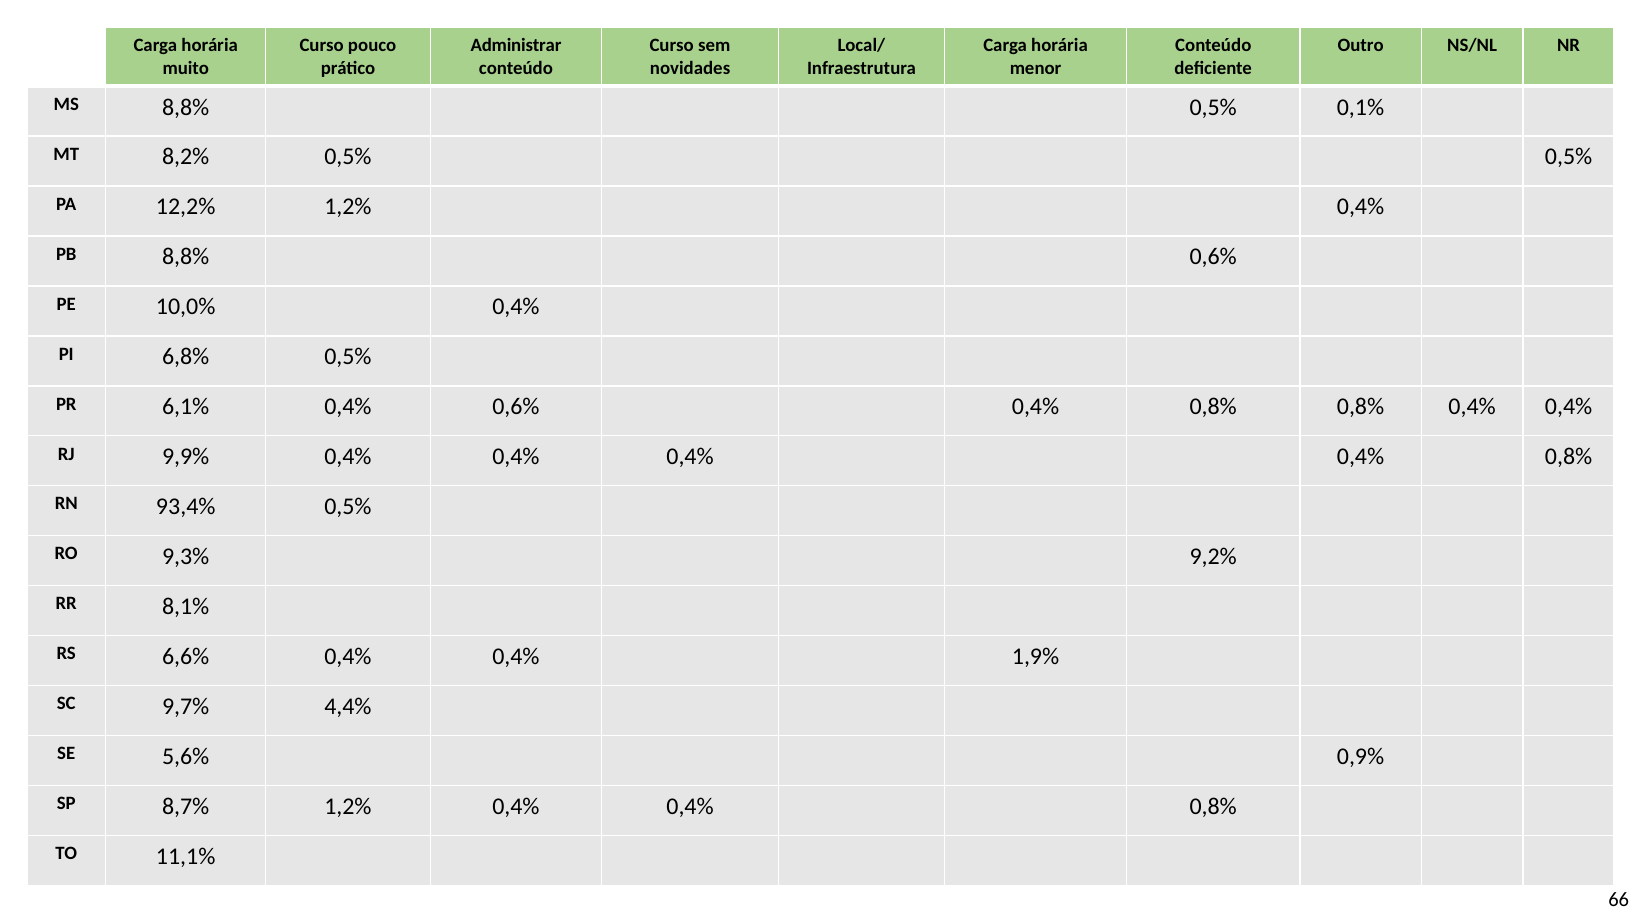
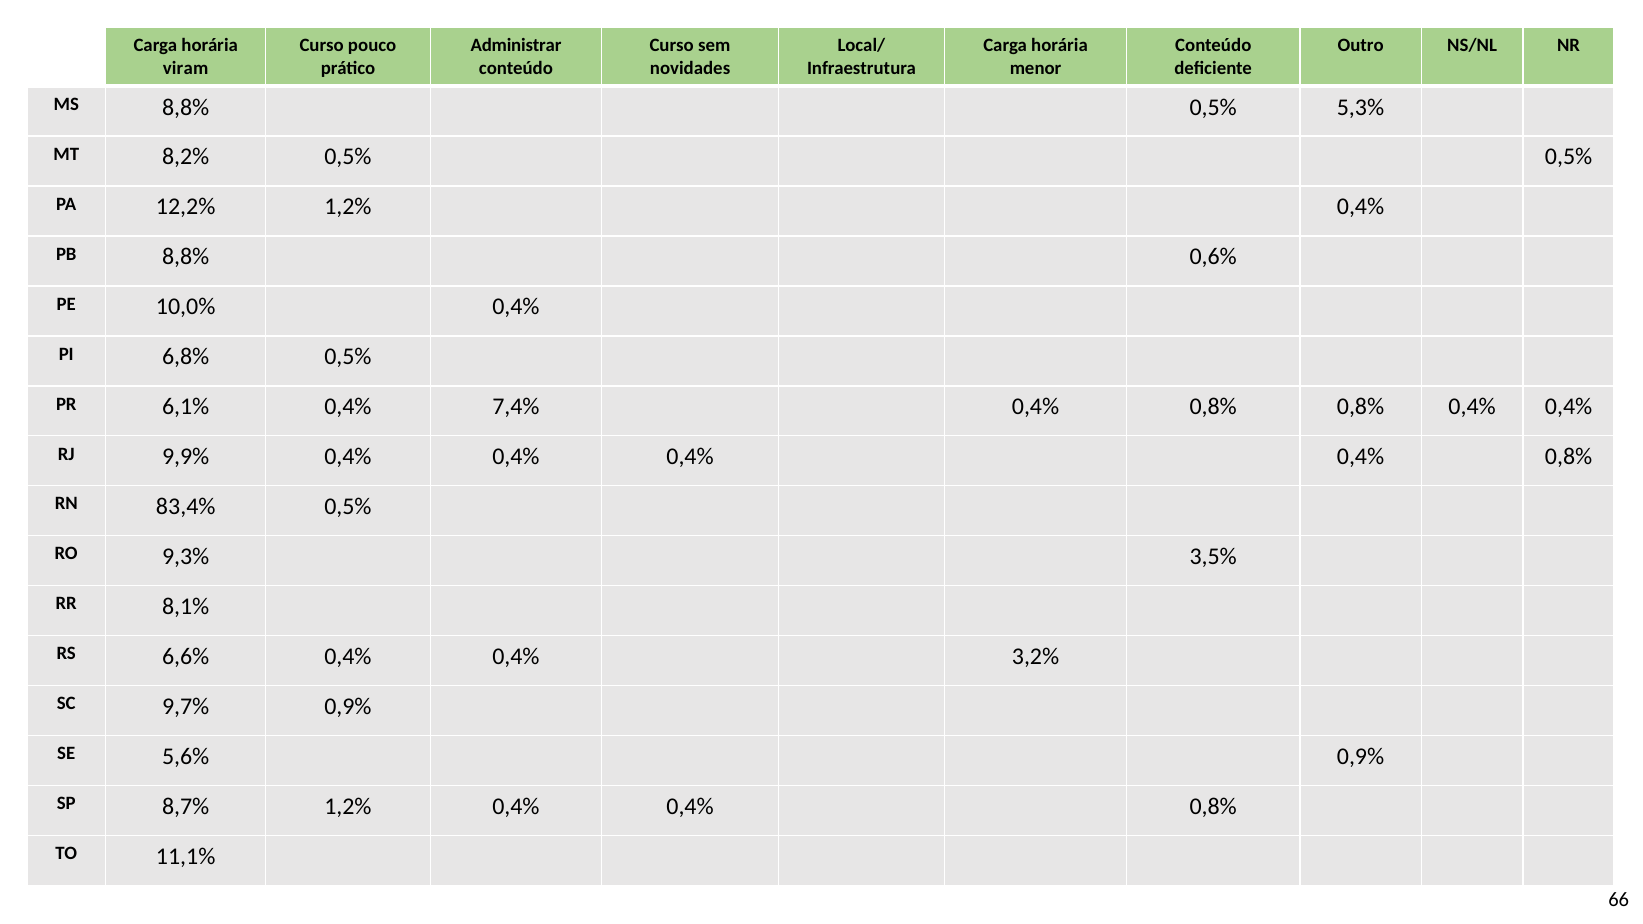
muito: muito -> viram (186, 68)
0,1%: 0,1% -> 5,3% (1361, 107)
0,4% 0,6%: 0,6% -> 7,4% (516, 407)
93,4%: 93,4% -> 83,4% (186, 507)
9,2%: 9,2% -> 3,5% (1213, 557)
1,9%: 1,9% -> 3,2% (1036, 657)
9,7% 4,4%: 4,4% -> 0,9% (348, 707)
